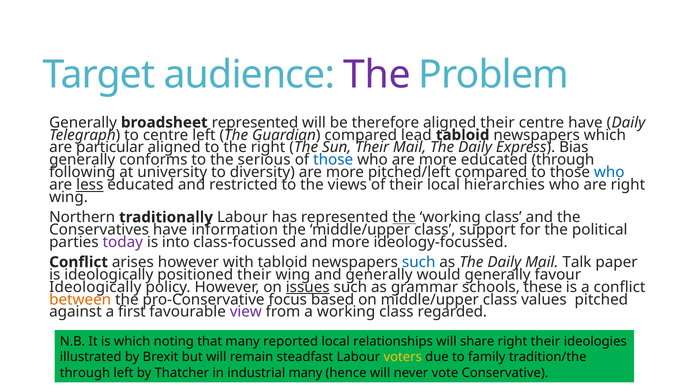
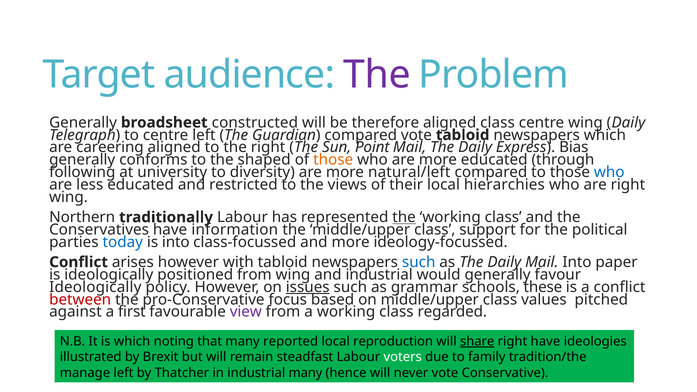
broadsheet represented: represented -> constructed (255, 123)
aligned their: their -> class (498, 123)
centre have: have -> wing (586, 123)
compared lead: lead -> vote (416, 135)
particular: particular -> careering (110, 147)
Sun Their: Their -> Point (372, 147)
serious: serious -> shaped (264, 160)
those colour: blue -> orange (333, 160)
pitched/left: pitched/left -> natural/left (409, 172)
less underline: present -> none (90, 185)
today colour: purple -> blue (123, 242)
Mail Talk: Talk -> Into (577, 262)
positioned their: their -> from (254, 275)
and generally: generally -> industrial (379, 275)
between colour: orange -> red (80, 300)
relationships: relationships -> reproduction (393, 342)
share underline: none -> present (477, 342)
right their: their -> have (545, 342)
voters colour: yellow -> white (403, 357)
through: through -> manage (85, 373)
